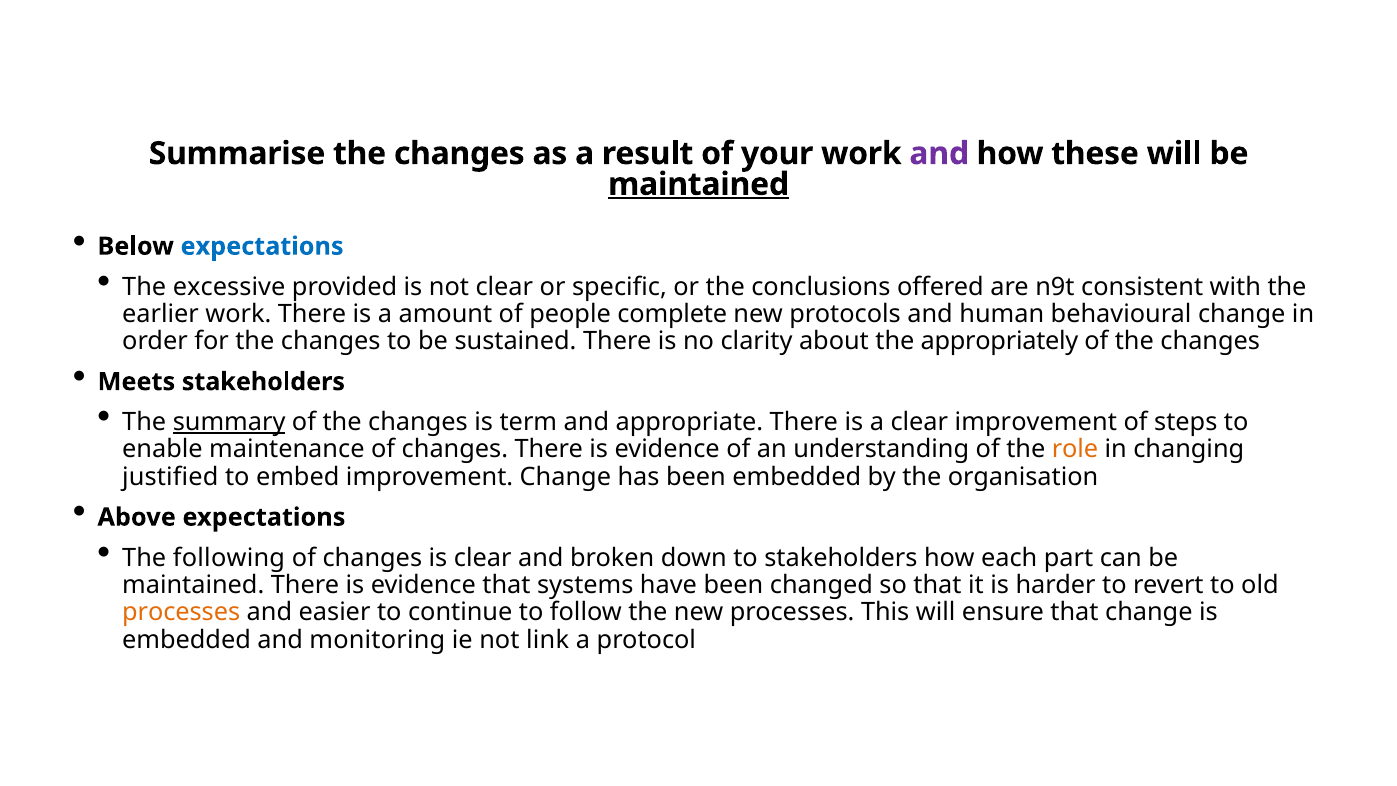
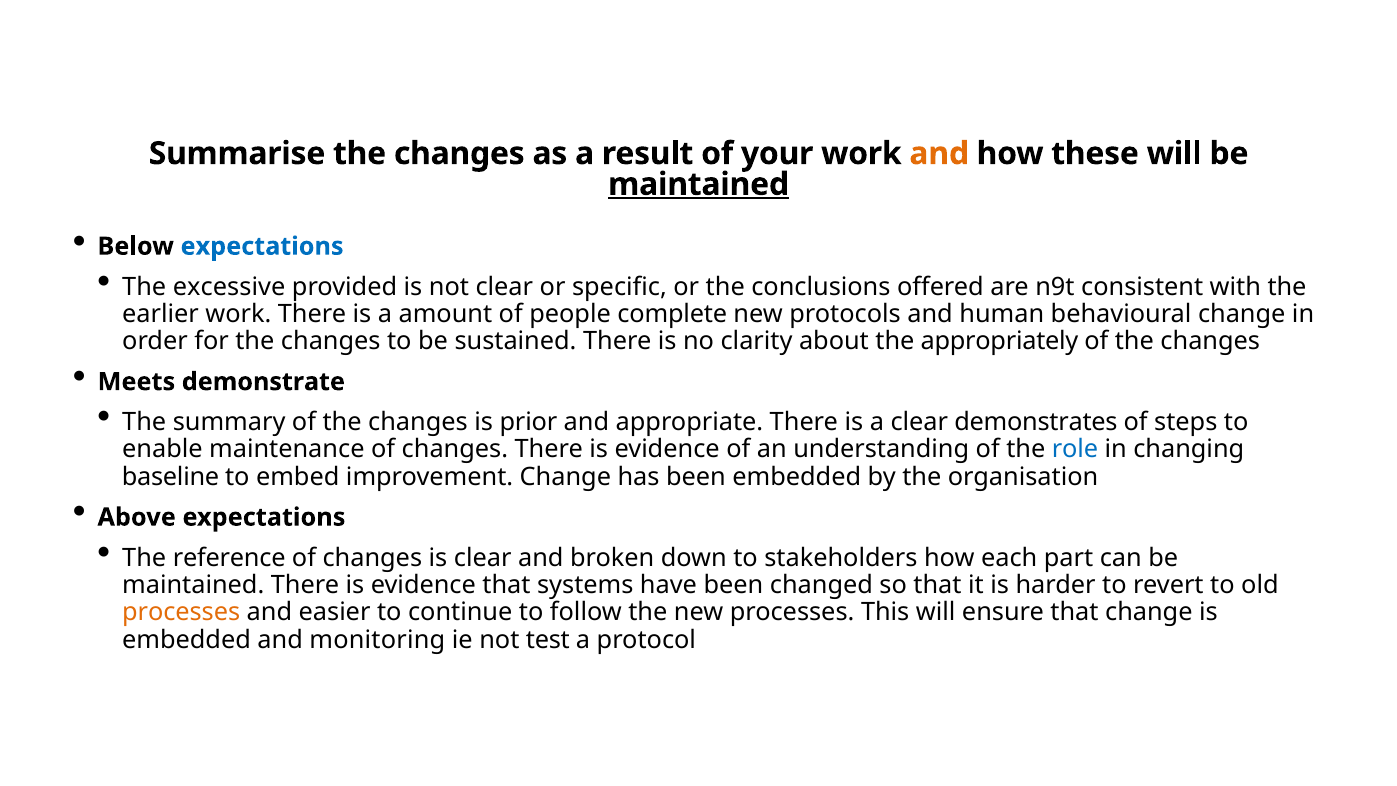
and colour: purple -> orange (939, 154)
Meets stakeholders: stakeholders -> demonstrate (263, 382)
summary underline: present -> none (229, 422)
term: term -> prior (528, 422)
clear improvement: improvement -> demonstrates (1036, 422)
role colour: orange -> blue (1075, 449)
justified: justified -> baseline (171, 477)
following: following -> reference (229, 558)
link: link -> test (548, 639)
